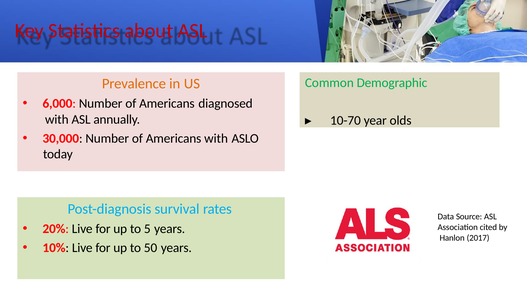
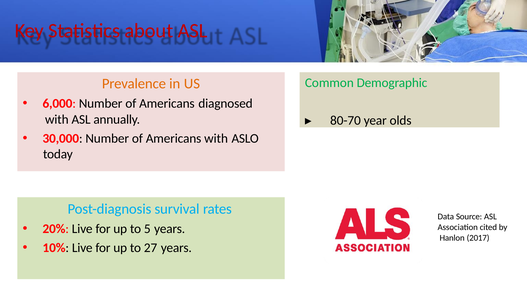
10-70: 10-70 -> 80-70 (345, 120)
50: 50 -> 27 (151, 248)
